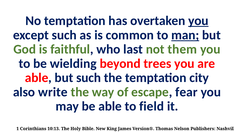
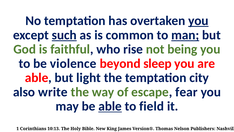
such underline: none -> present (64, 35)
last: last -> rise (133, 49)
them: them -> being (182, 49)
wielding: wielding -> violence (73, 63)
trees: trees -> sleep (158, 63)
but such: such -> light (89, 78)
able underline: none -> present (110, 106)
